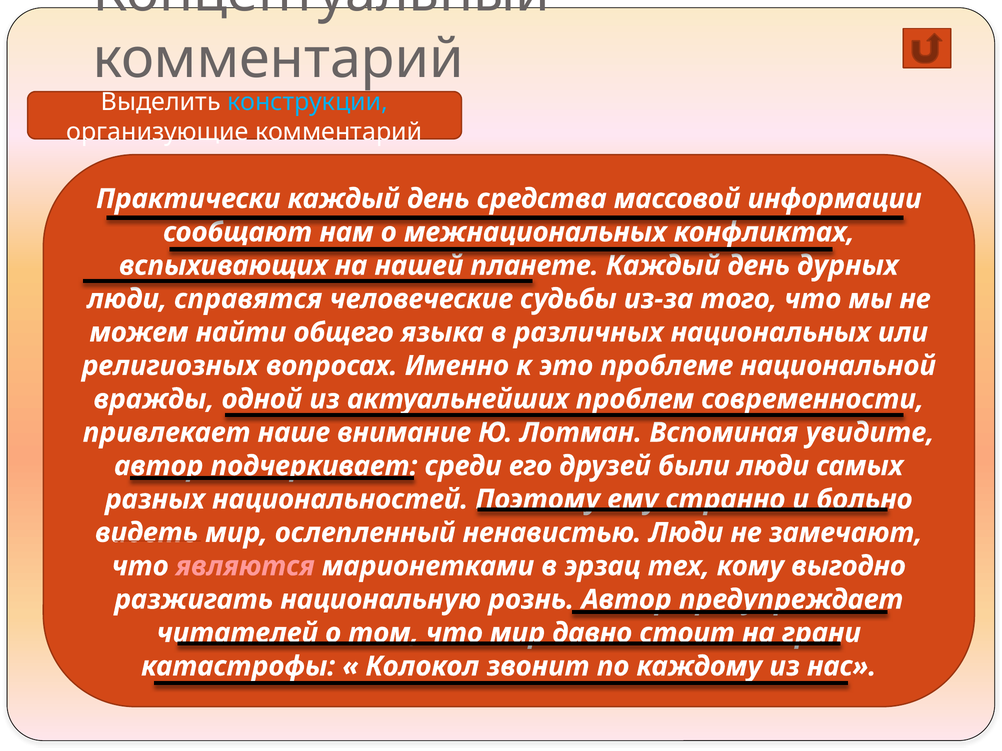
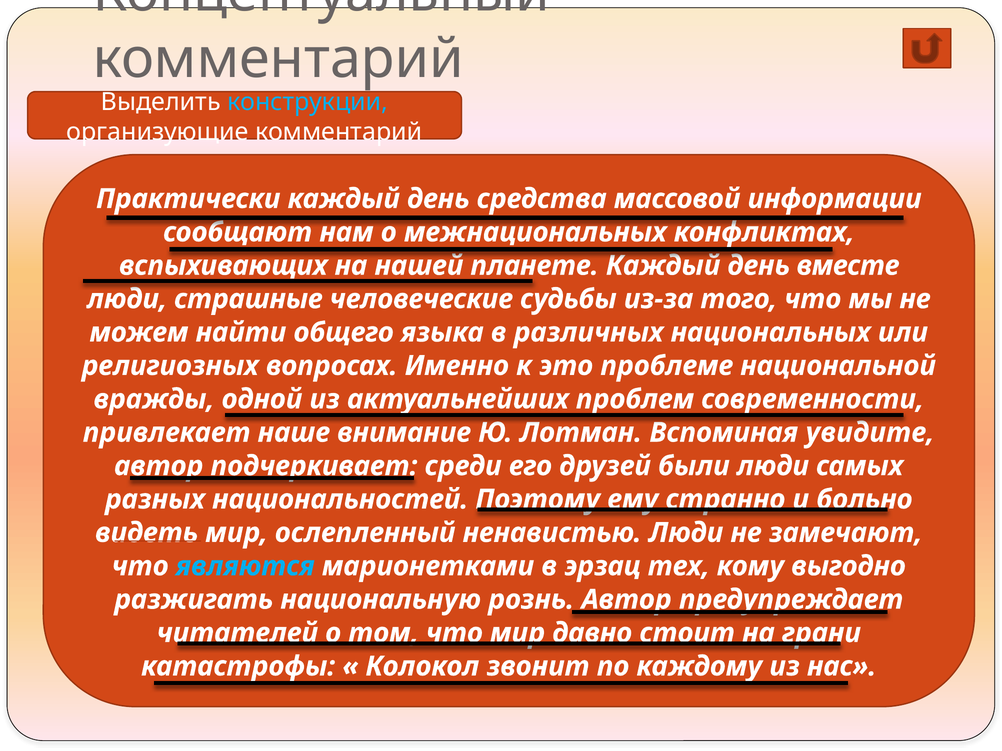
дурных: дурных -> вместе (848, 266)
справятся: справятся -> страшные (248, 299)
являются colour: pink -> light blue (245, 567)
